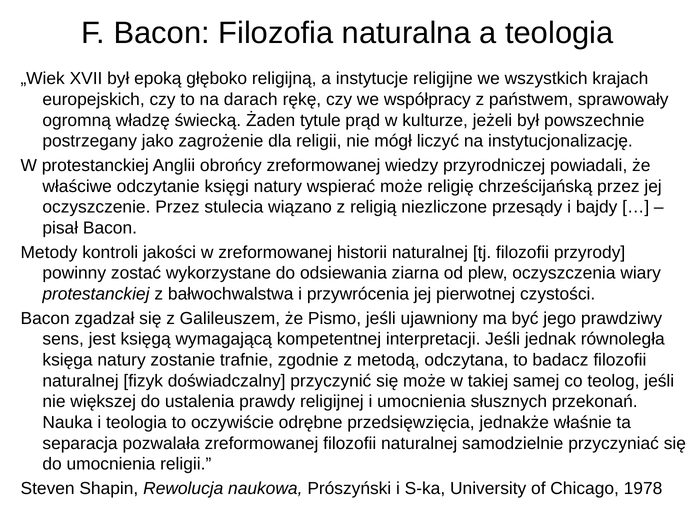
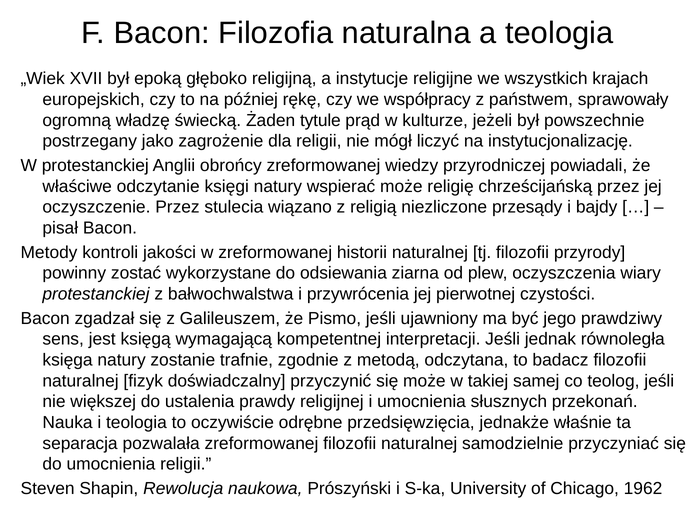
darach: darach -> później (251, 100)
1978: 1978 -> 1962 (643, 489)
